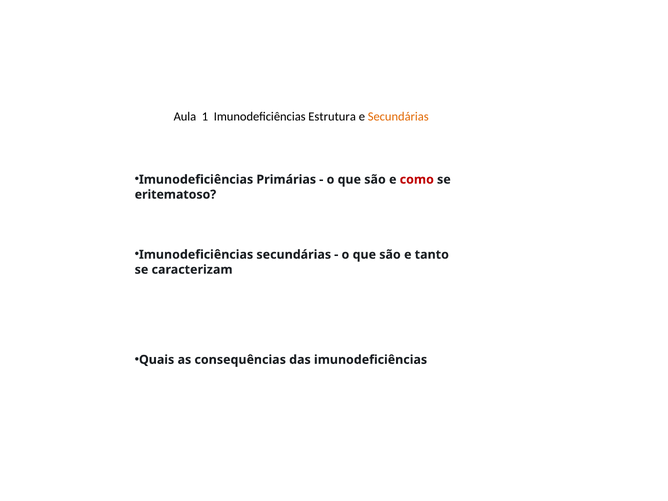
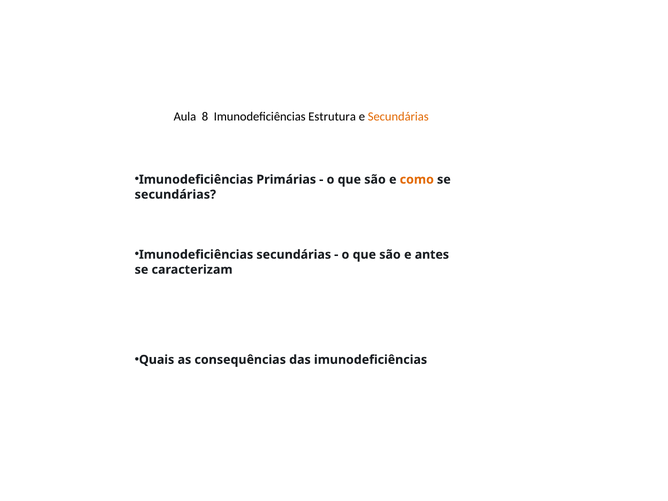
1: 1 -> 8 (205, 117)
como colour: red -> orange (417, 180)
eritematoso: eritematoso -> secundárias (175, 195)
tanto: tanto -> antes (432, 255)
